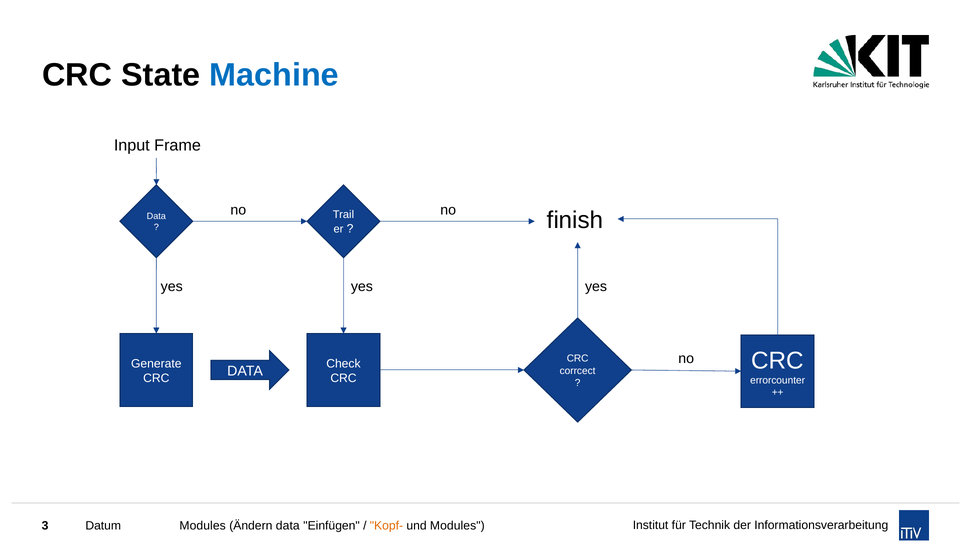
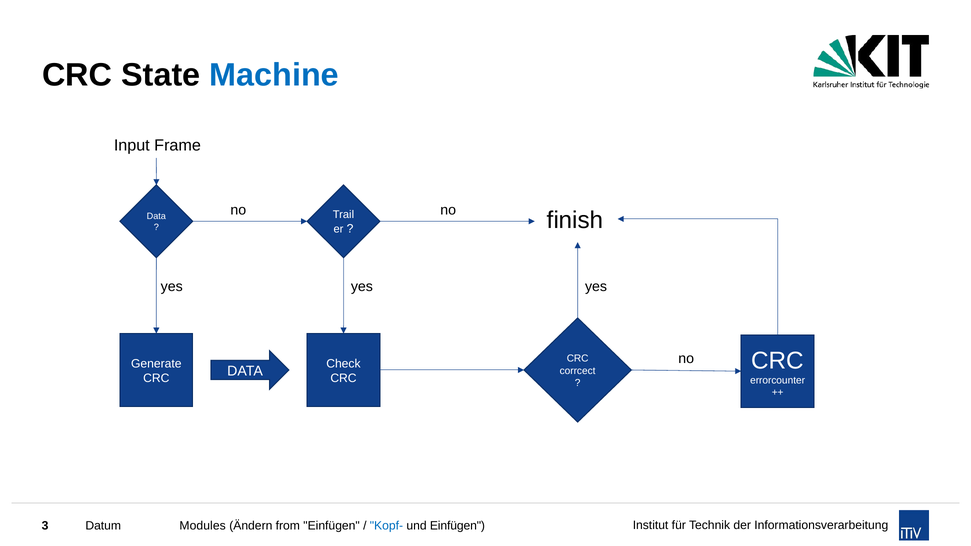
Ändern data: data -> from (288, 526)
Kopf- colour: orange -> blue (386, 526)
und Modules: Modules -> Einfügen (457, 526)
